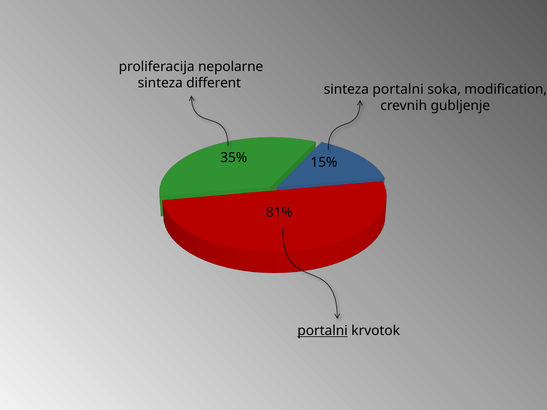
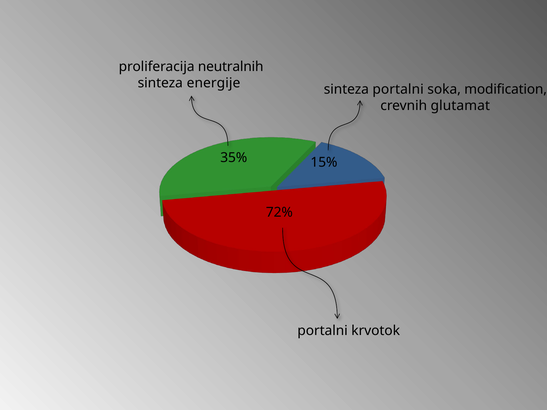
nepolarne: nepolarne -> neutralnih (231, 67)
different: different -> energije (214, 83)
gubljenje: gubljenje -> glutamat (460, 106)
81%: 81% -> 72% (279, 212)
portalni underline: present -> none (323, 331)
